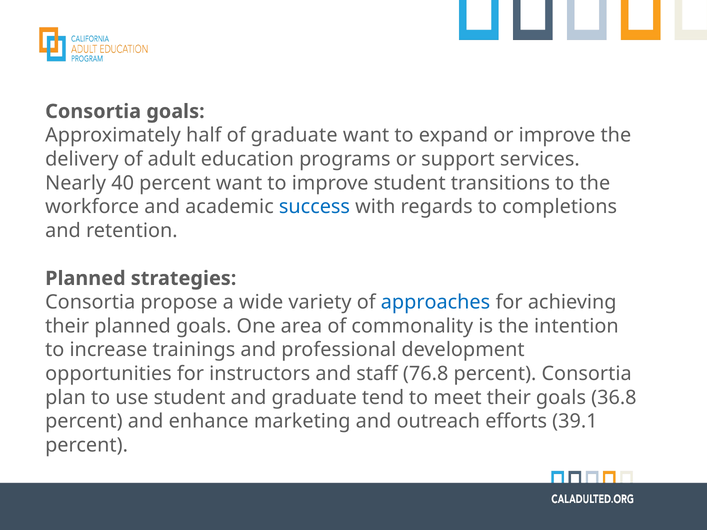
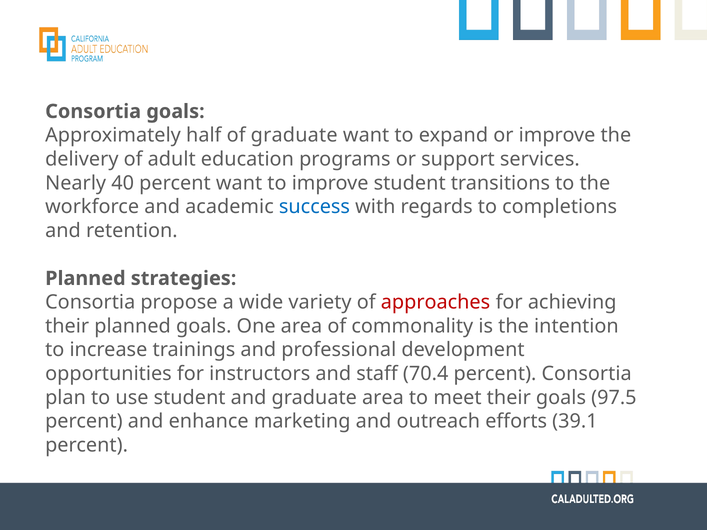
approaches colour: blue -> red (436, 302)
76.8: 76.8 -> 70.4 (426, 374)
graduate tend: tend -> area (383, 398)
36.8: 36.8 -> 97.5 (614, 398)
